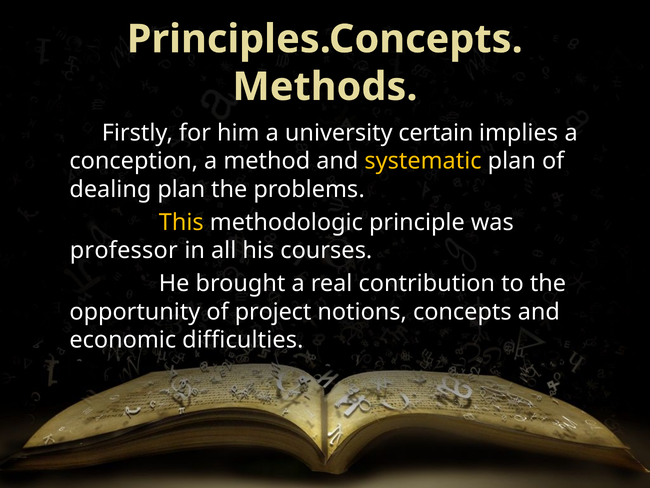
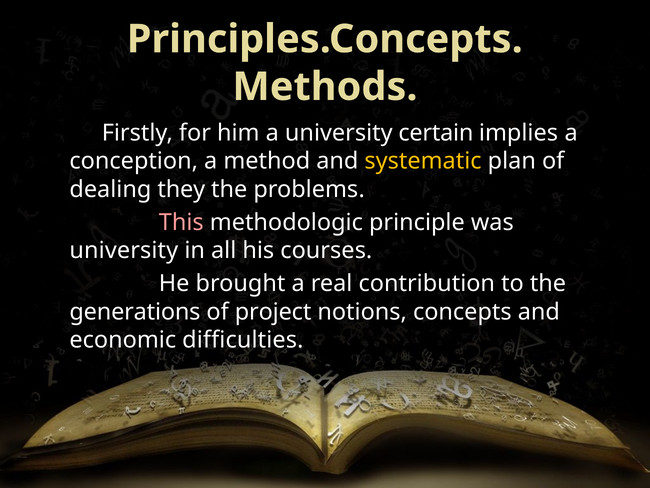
dealing plan: plan -> they (181, 189)
This colour: yellow -> pink (181, 222)
professor: professor -> university (124, 250)
opportunity: opportunity -> generations (135, 311)
